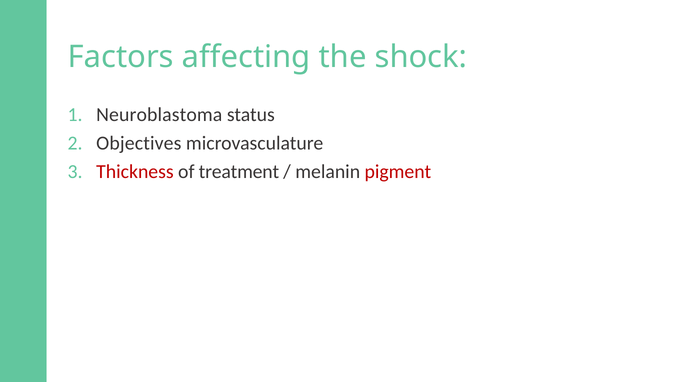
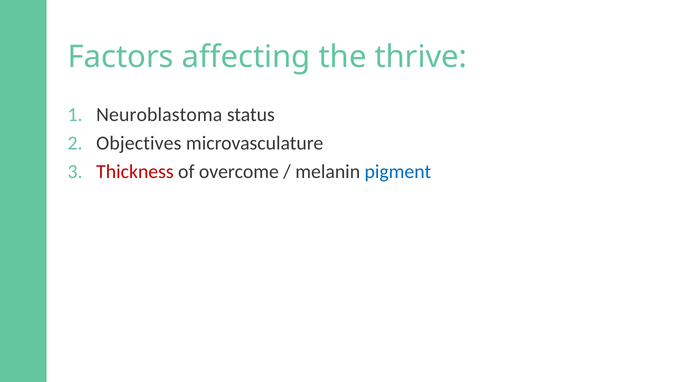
shock: shock -> thrive (421, 57)
treatment: treatment -> overcome (239, 171)
pigment colour: red -> blue (398, 171)
